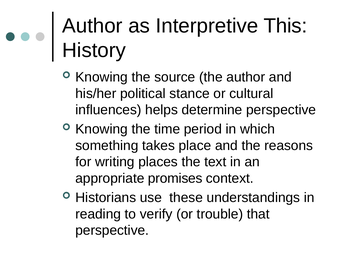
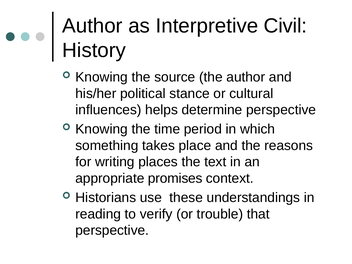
This: This -> Civil (285, 26)
